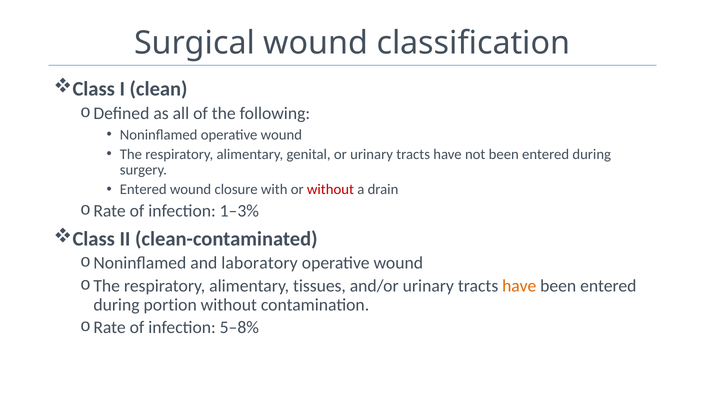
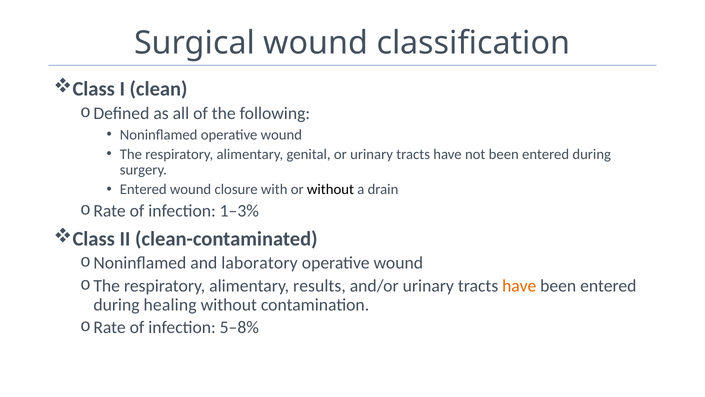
without colour: red -> black (330, 189)
tissues: tissues -> results (319, 285)
portion: portion -> healing (170, 304)
